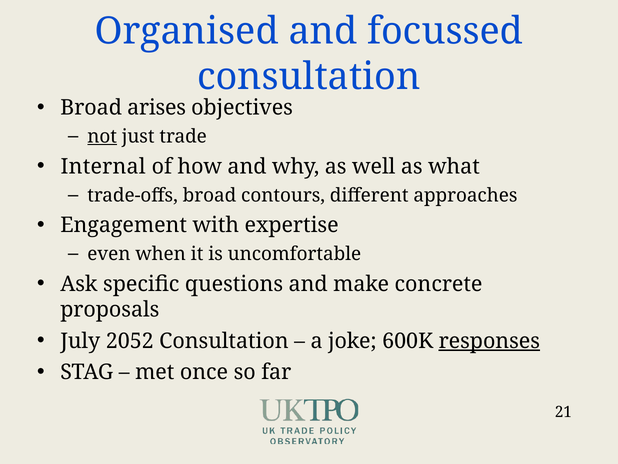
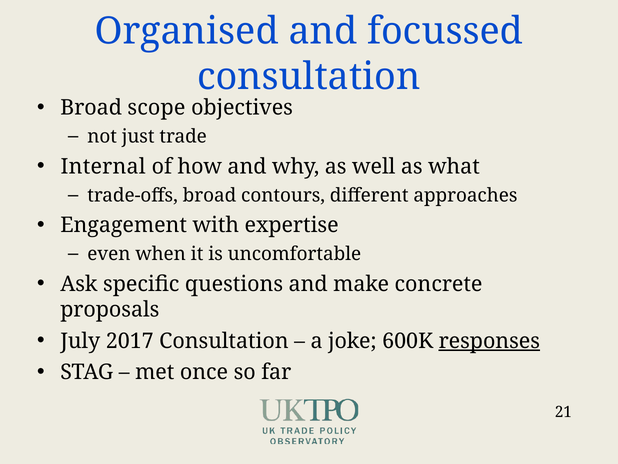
arises: arises -> scope (156, 108)
not underline: present -> none (102, 136)
2052: 2052 -> 2017 (130, 341)
